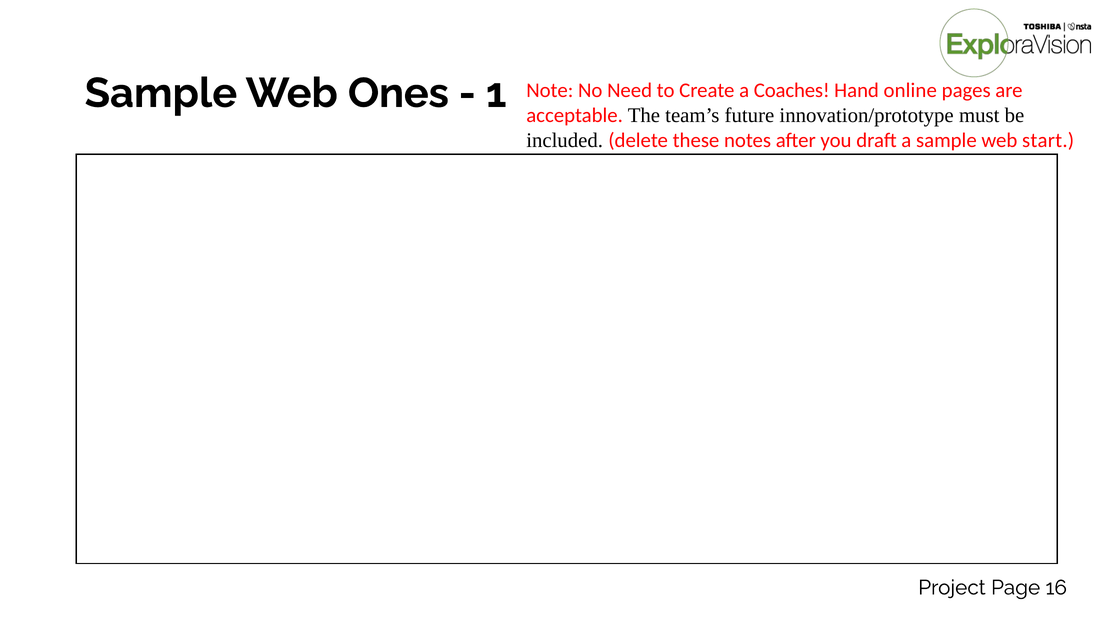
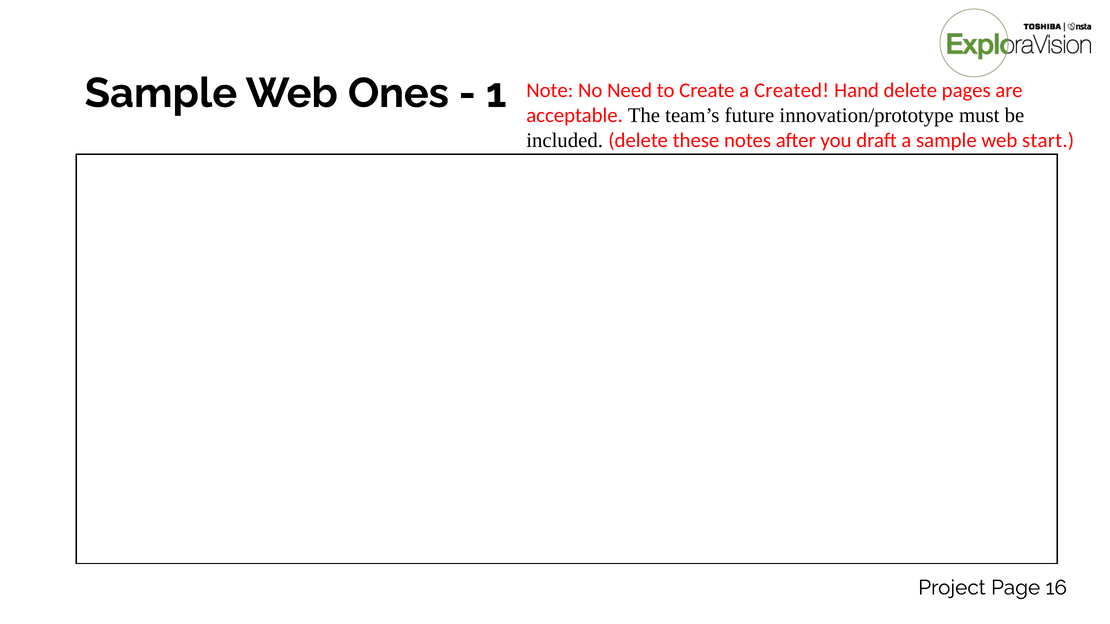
Coaches: Coaches -> Created (792, 91)
Hand online: online -> delete (910, 91)
